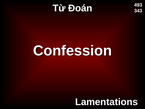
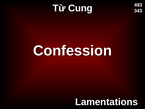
Đoán: Đoán -> Cung (80, 8)
